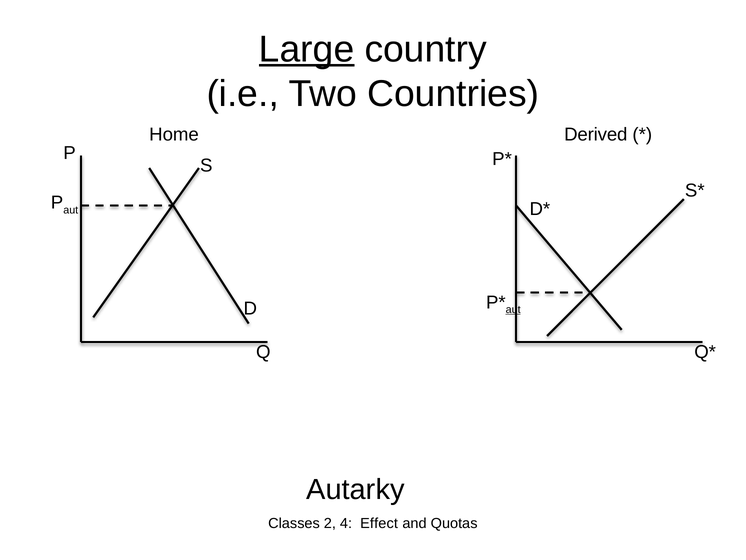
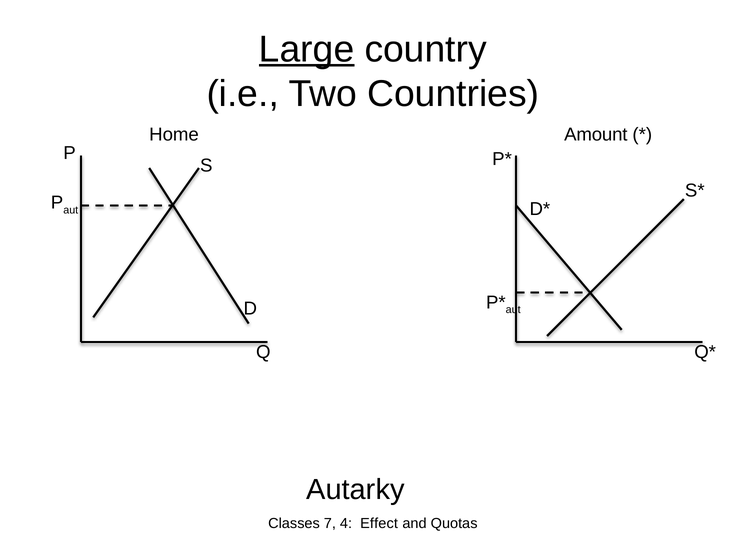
Derived: Derived -> Amount (596, 134)
aut underline: present -> none (513, 309)
2: 2 -> 7 (330, 523)
